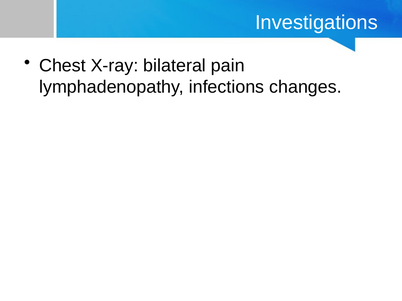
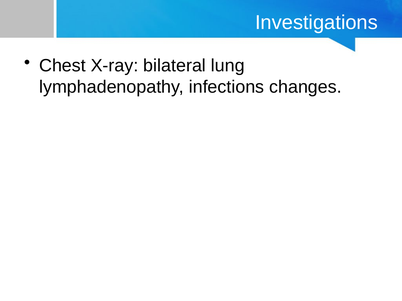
pain: pain -> lung (228, 66)
